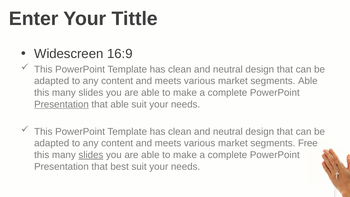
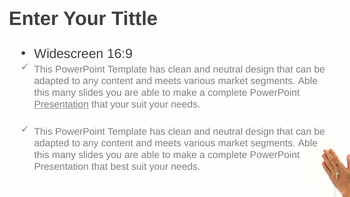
that able: able -> your (120, 104)
Free: Free -> Able (308, 143)
slides underline: present -> none (91, 155)
